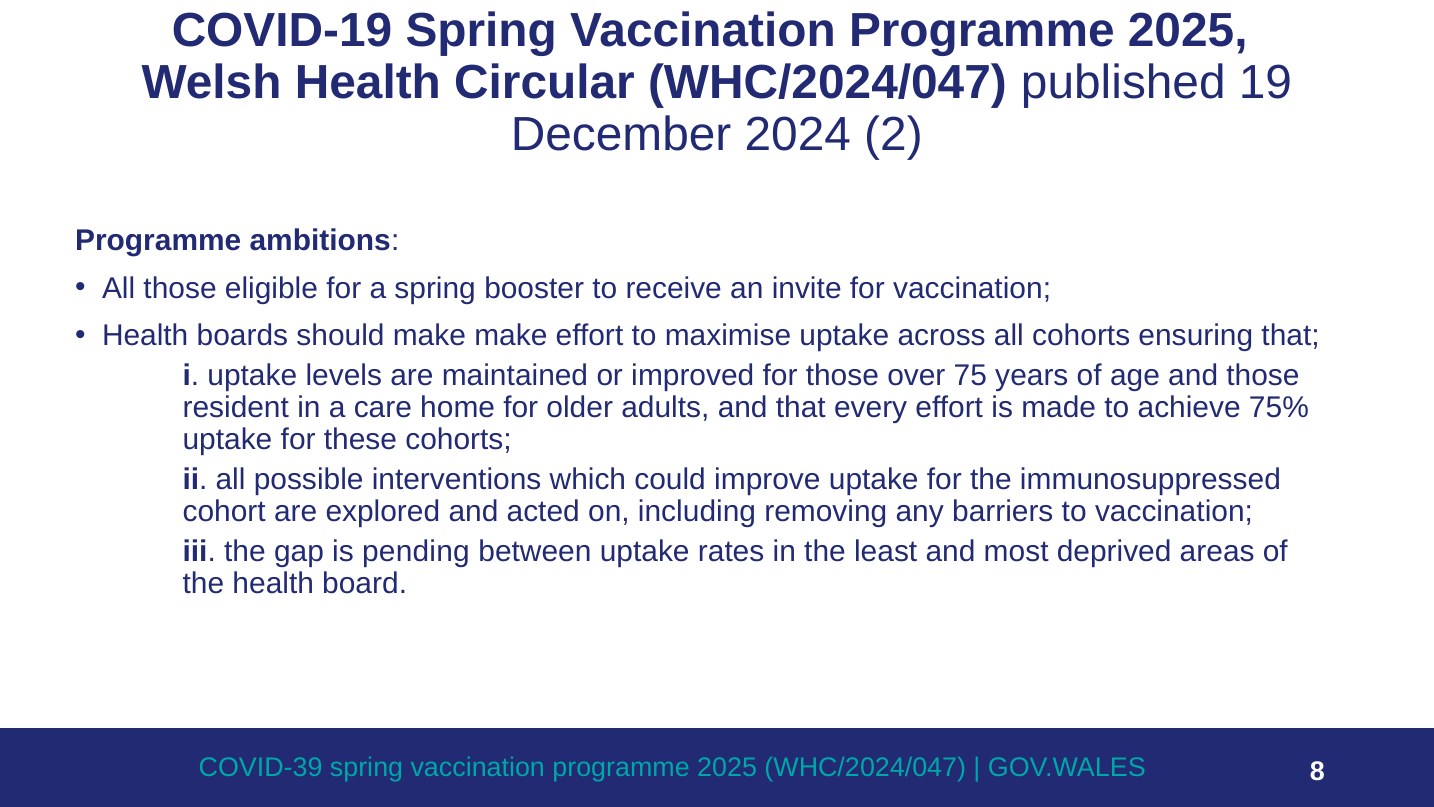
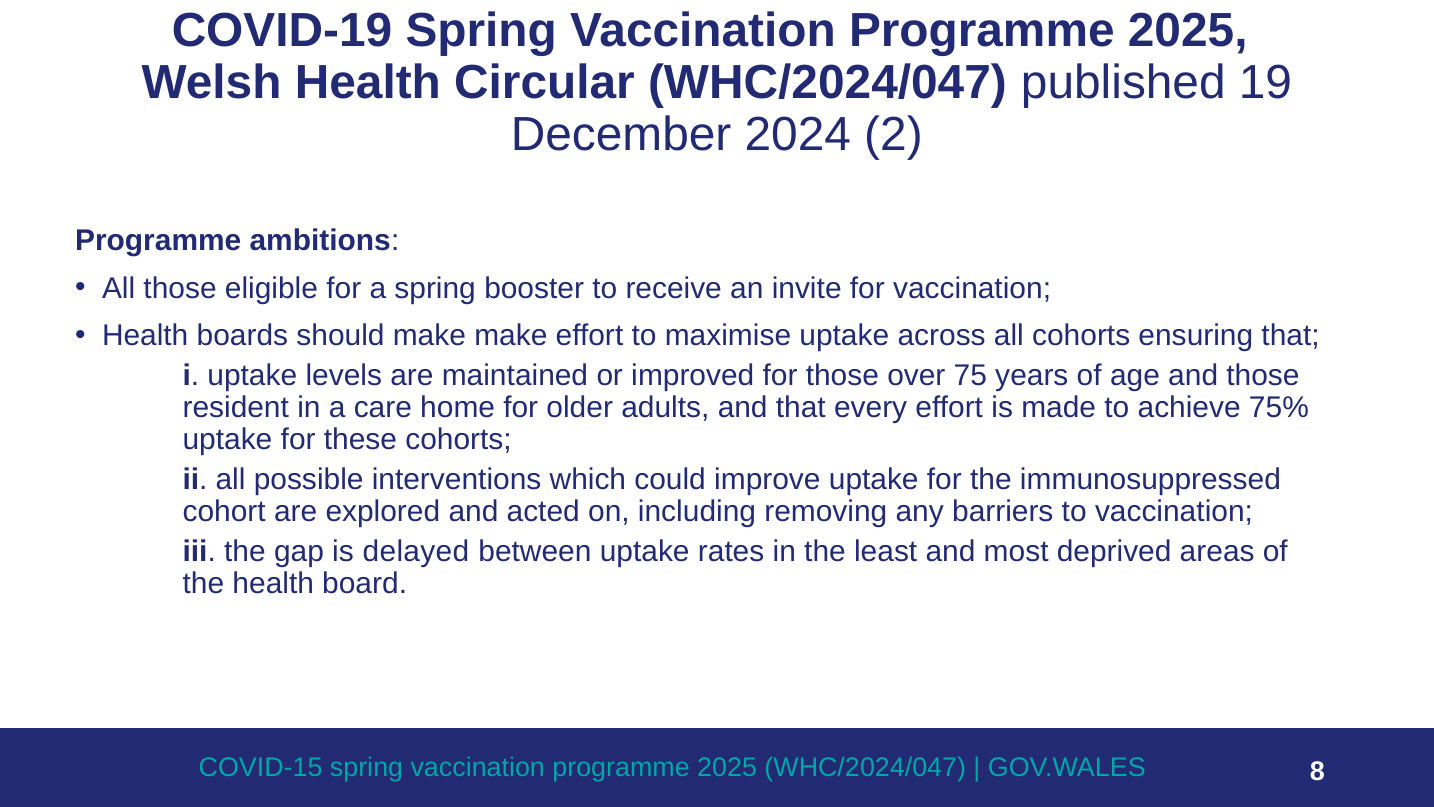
pending: pending -> delayed (416, 551)
COVID-39: COVID-39 -> COVID-15 (261, 767)
